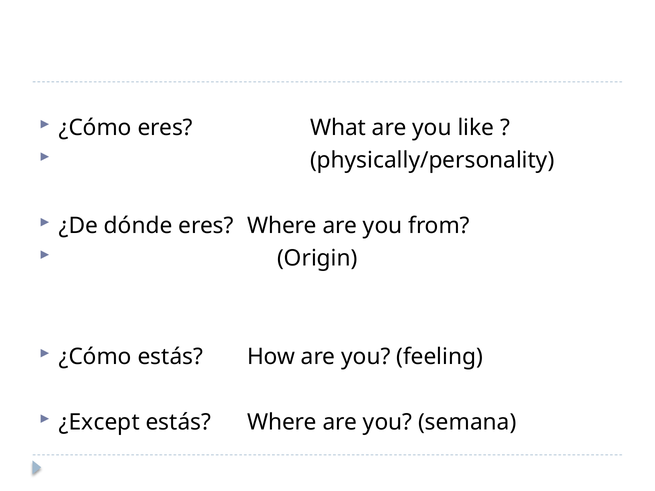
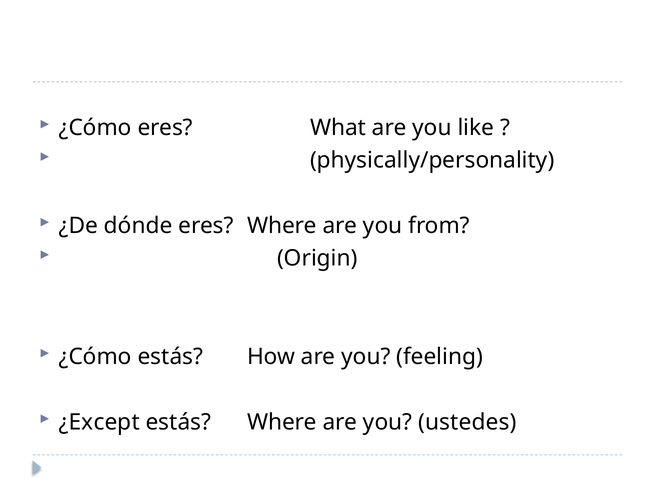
semana: semana -> ustedes (467, 422)
